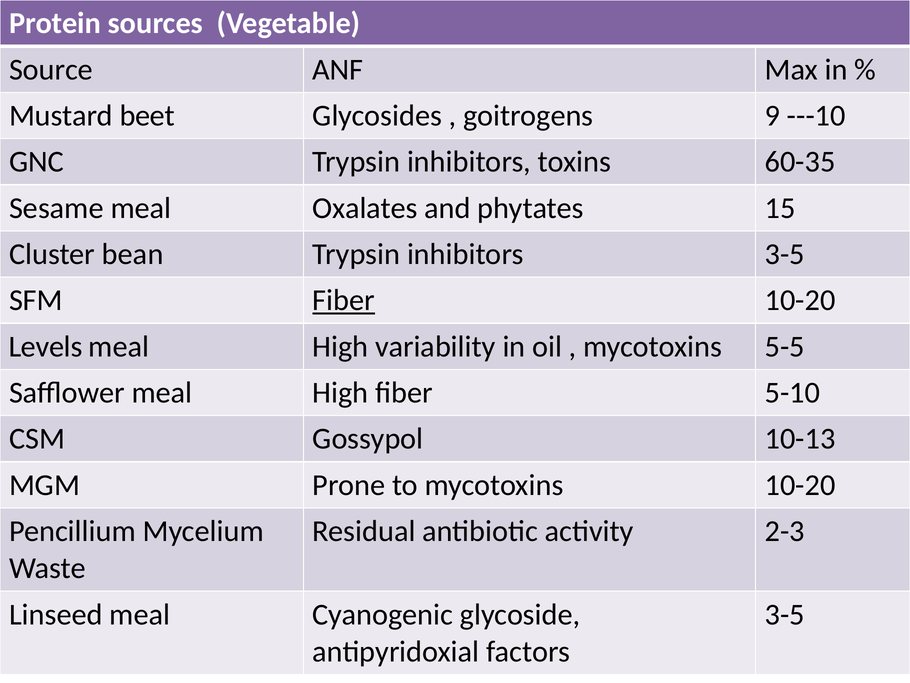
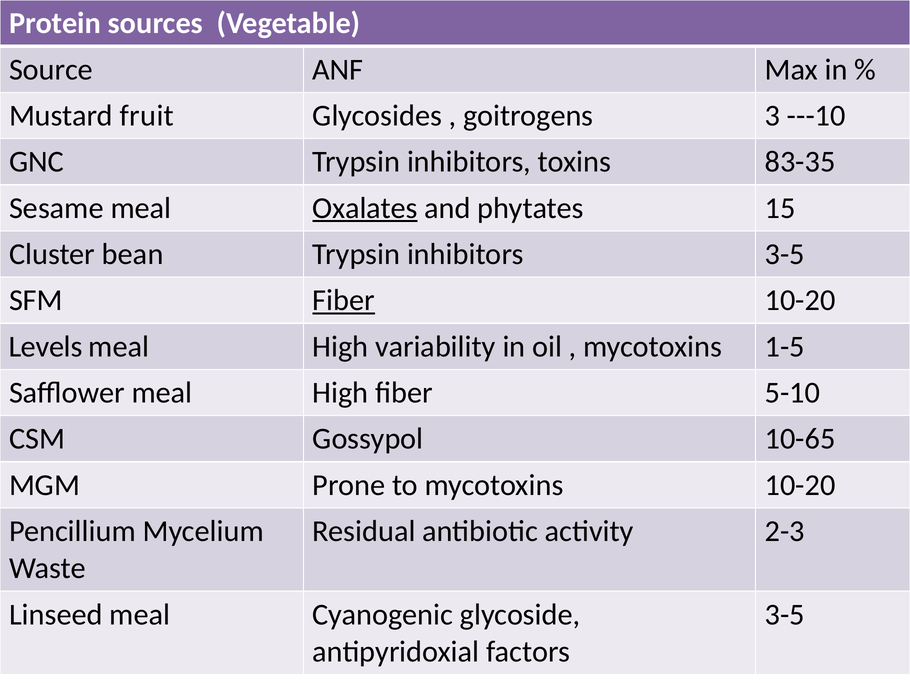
beet: beet -> fruit (147, 116)
9: 9 -> 3 (772, 116)
60-35: 60-35 -> 83-35 (800, 162)
Oxalates underline: none -> present (365, 208)
5-5: 5-5 -> 1-5 (785, 346)
10-13: 10-13 -> 10-65 (800, 439)
